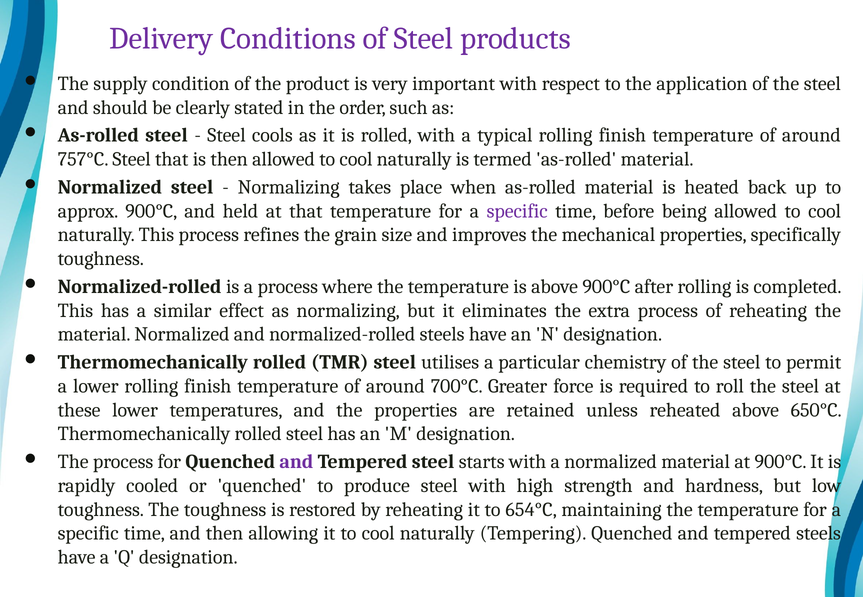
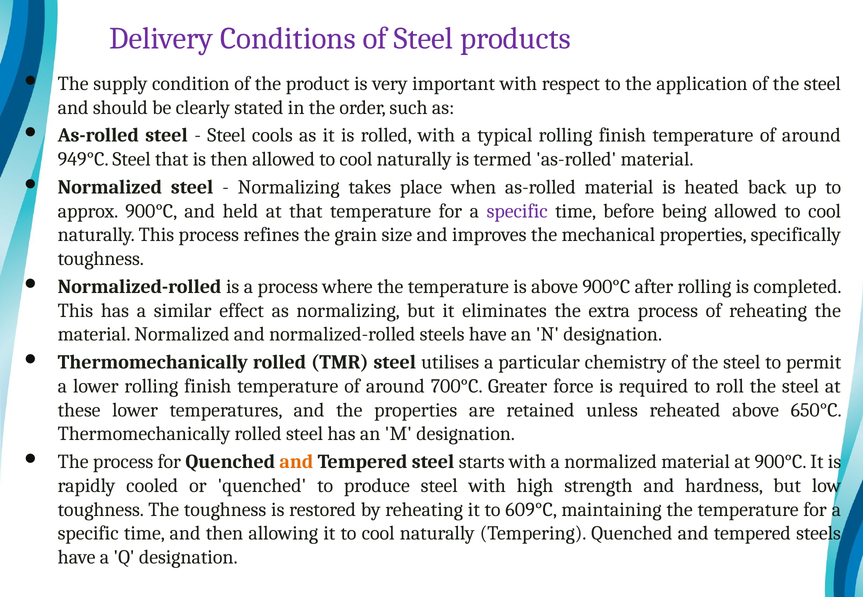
757°C: 757°C -> 949°C (83, 159)
and colour: purple -> orange (296, 462)
654°C: 654°C -> 609°C (531, 510)
